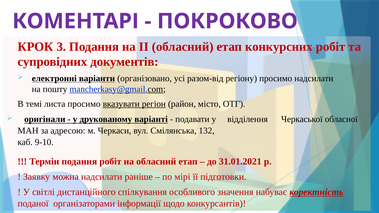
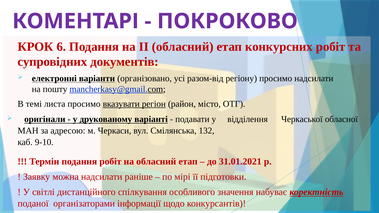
3: 3 -> 6 (61, 47)
